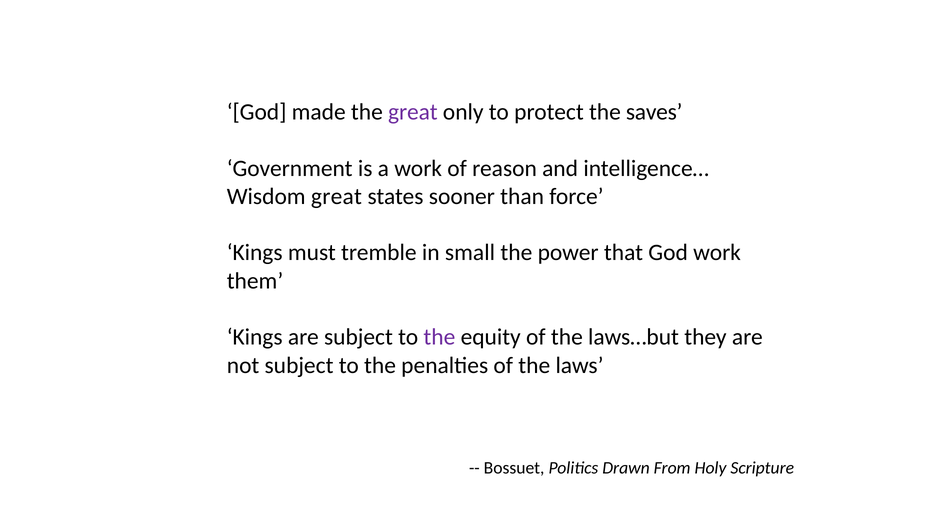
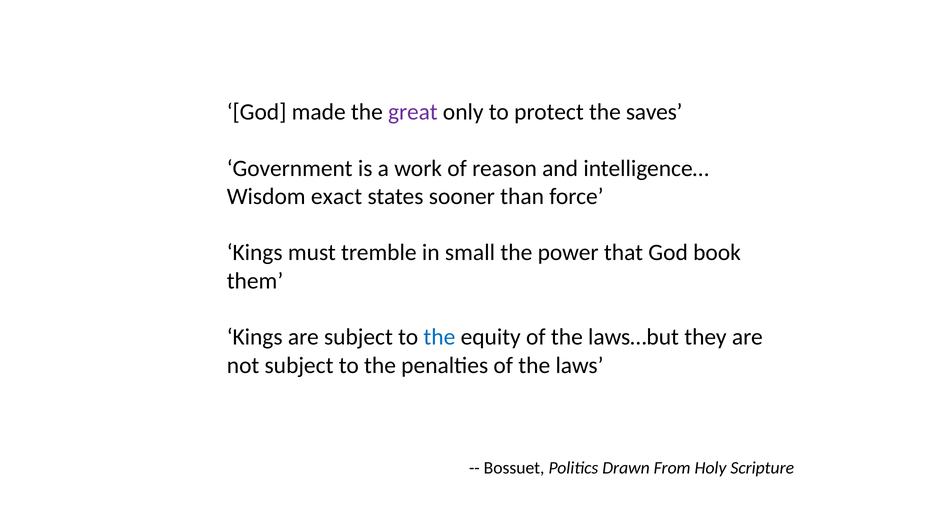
great: great -> exact (337, 196)
God work: work -> book (717, 253)
the colour: purple -> blue (439, 337)
